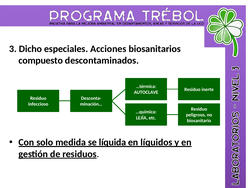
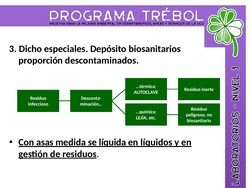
Acciones: Acciones -> Depósito (108, 49)
compuesto: compuesto -> proporción (41, 61)
solo: solo -> asas (45, 143)
